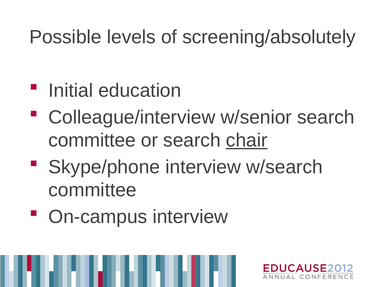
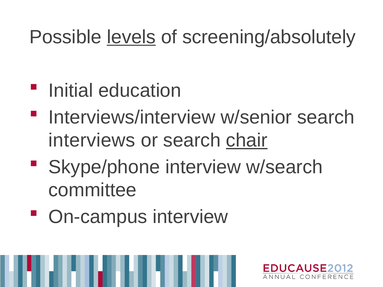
levels underline: none -> present (131, 37)
Colleague/interview: Colleague/interview -> Interviews/interview (132, 118)
committee: committee -> interviews (92, 141)
